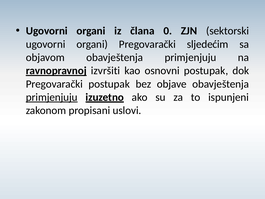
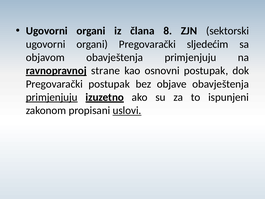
0: 0 -> 8 (168, 31)
izvršiti: izvršiti -> strane (106, 71)
uslovi underline: none -> present (127, 110)
